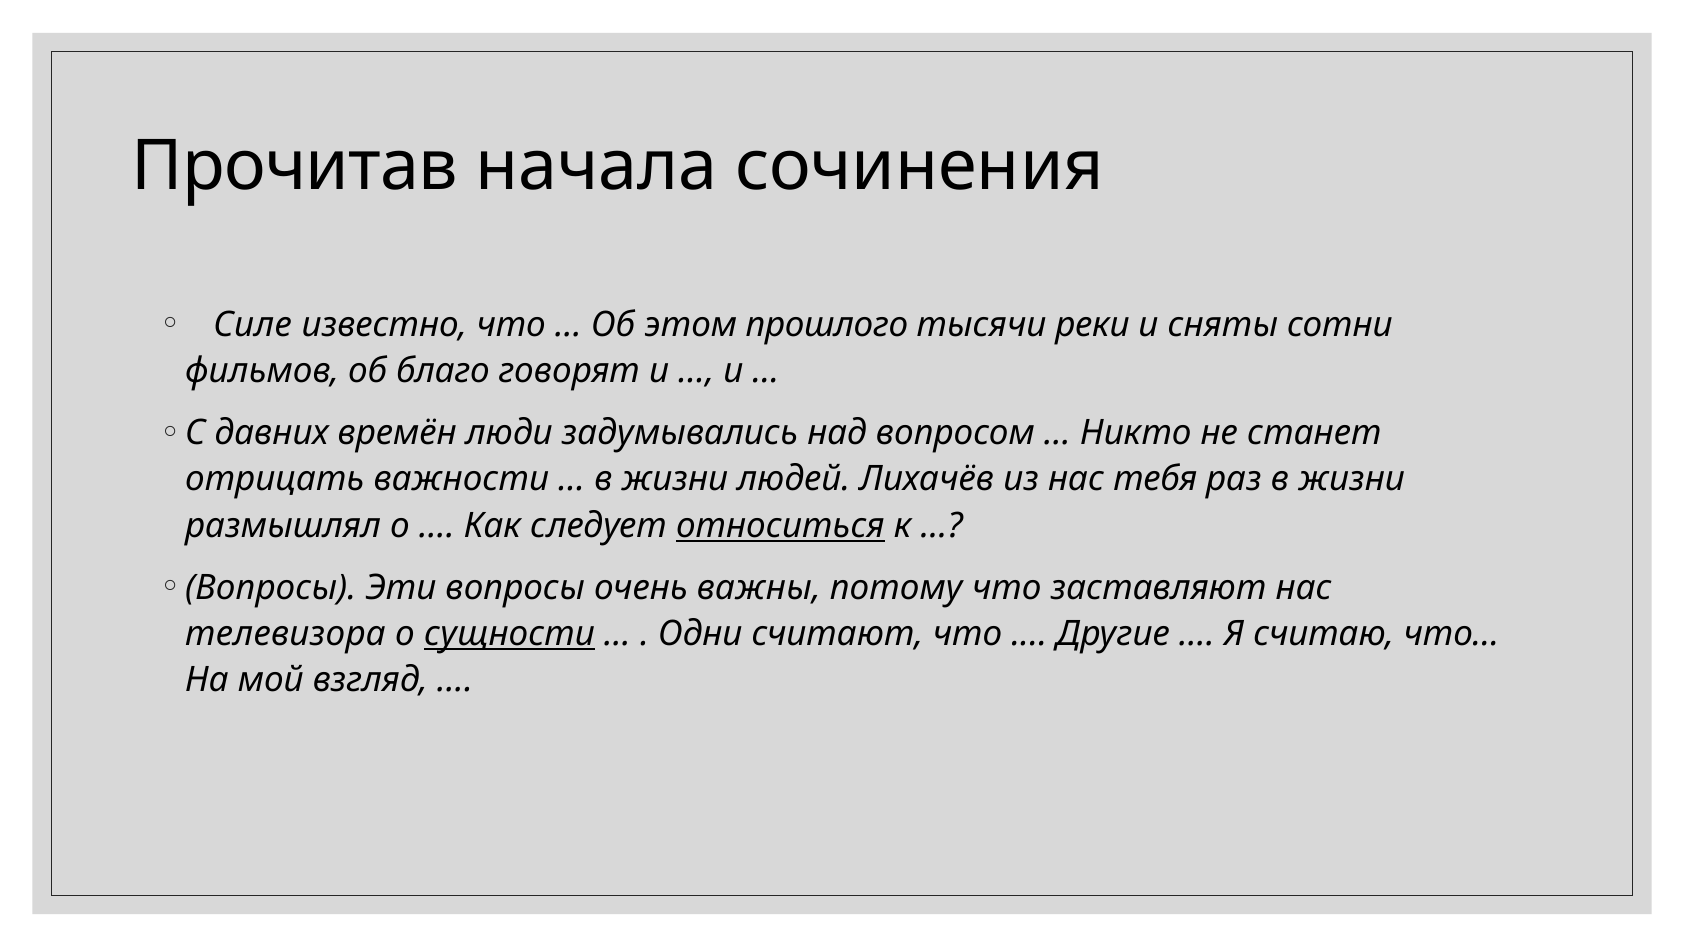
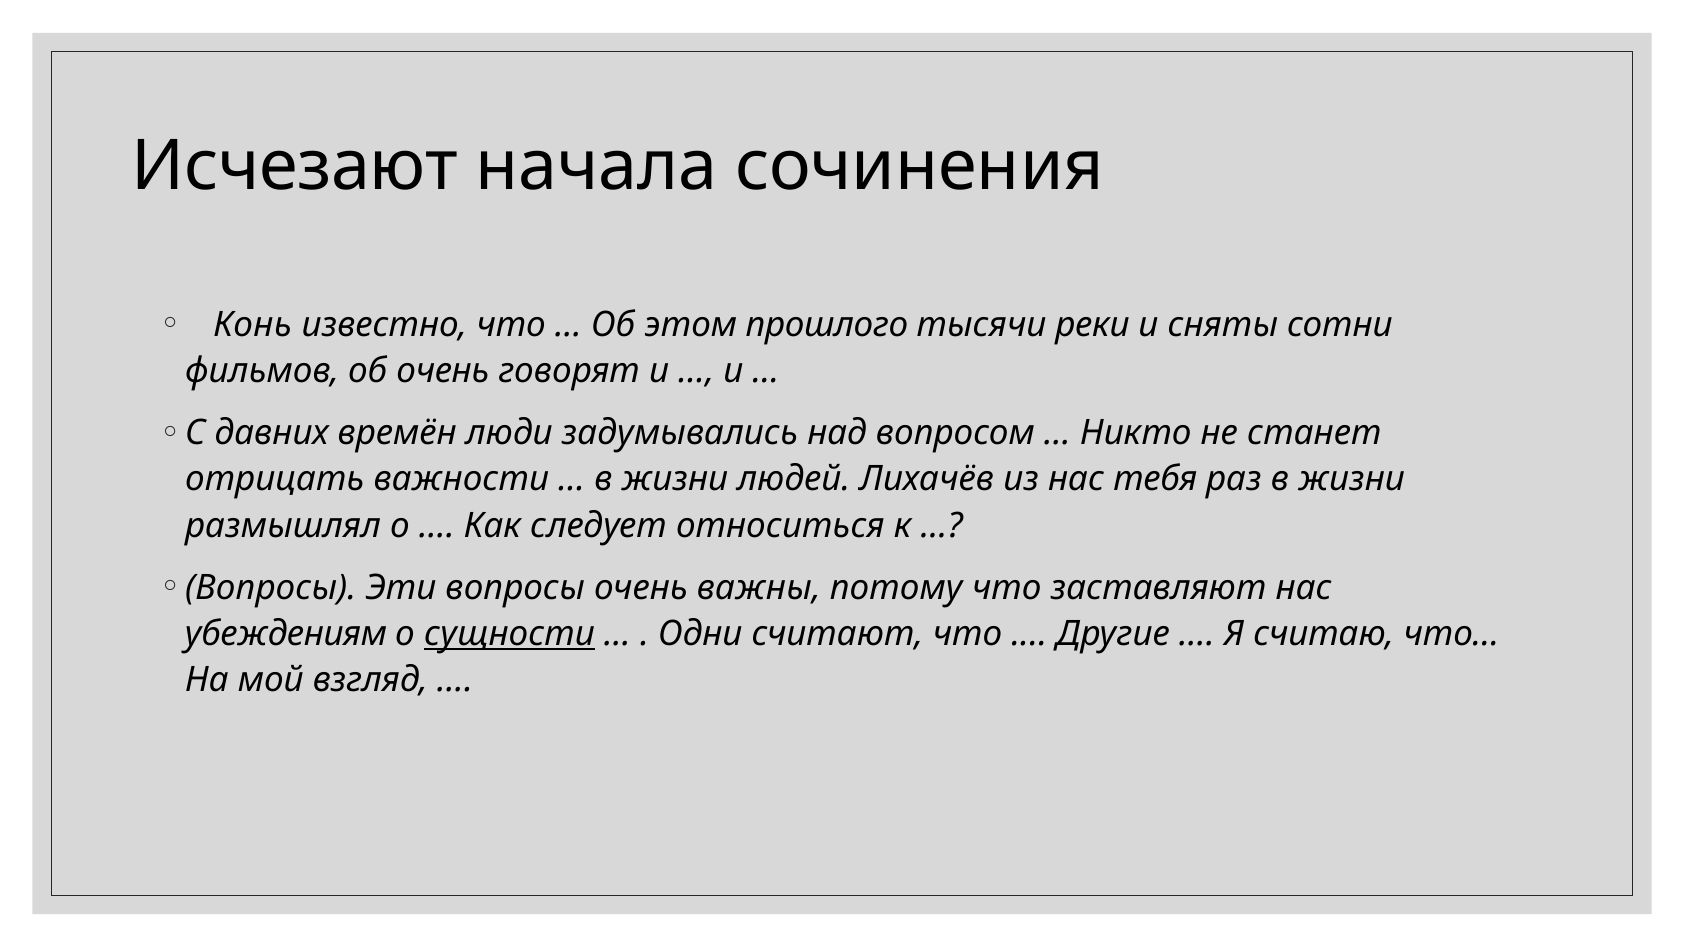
Прочитав: Прочитав -> Исчезают (295, 167)
Силе: Силе -> Конь (253, 325)
об благо: благо -> очень (443, 371)
относиться underline: present -> none (780, 526)
телевизора: телевизора -> убеждениям (286, 634)
